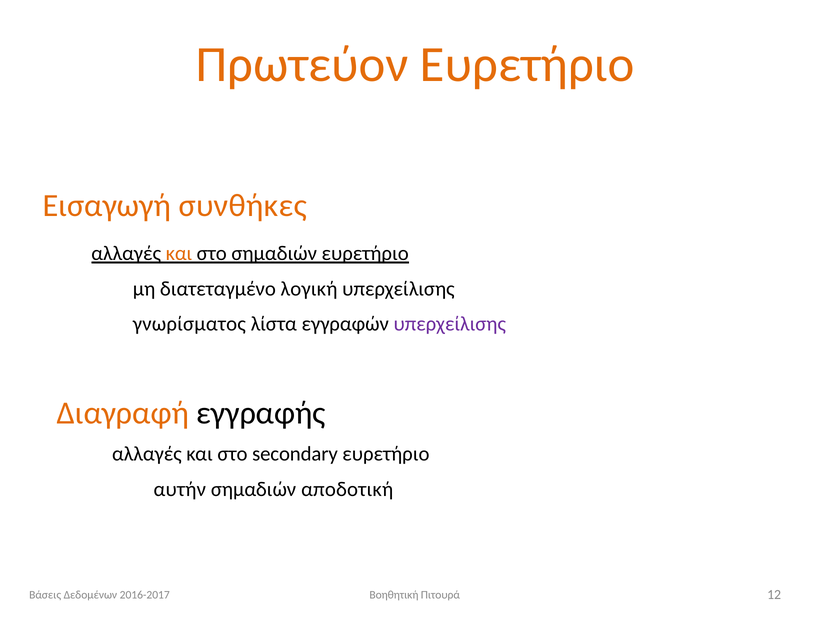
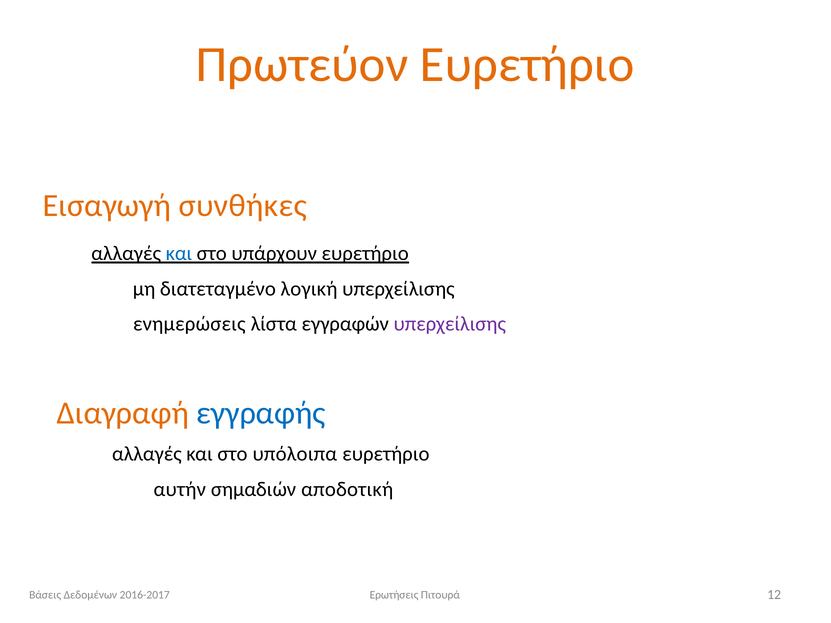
και colour: orange -> blue (179, 253)
στο σημαδιών: σημαδιών -> υπάρχουν (274, 253)
γνωρίσματος: γνωρίσματος -> ενημερώσεις (189, 324)
εγγραφής colour: black -> blue (261, 414)
secondary: secondary -> υπόλοιπα (295, 454)
Βοηθητική: Βοηθητική -> Ερωτήσεις (394, 595)
